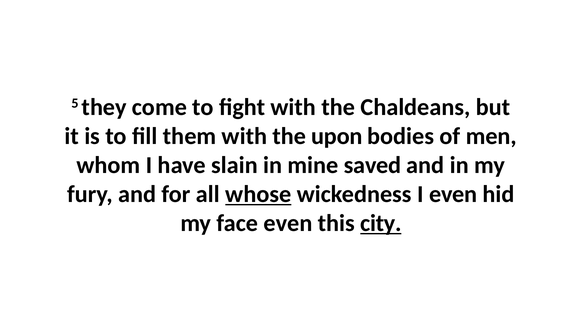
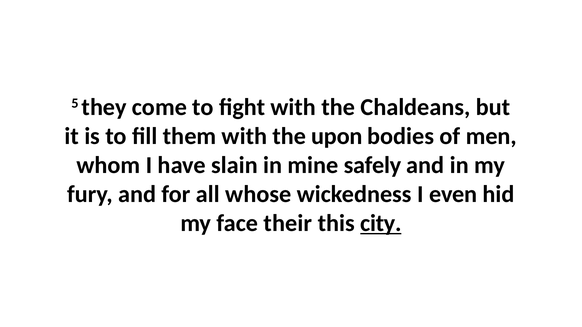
saved: saved -> safely (373, 165)
whose underline: present -> none (258, 194)
face even: even -> their (288, 224)
